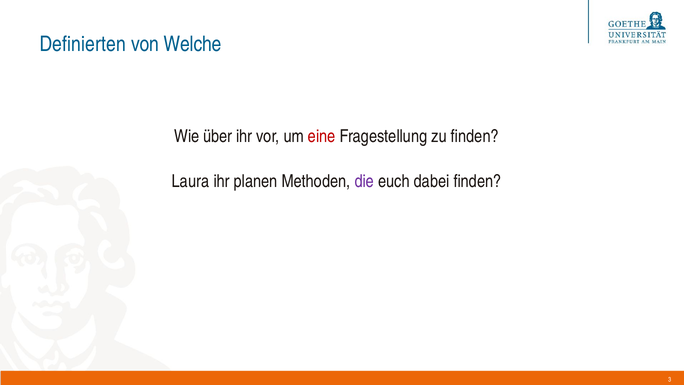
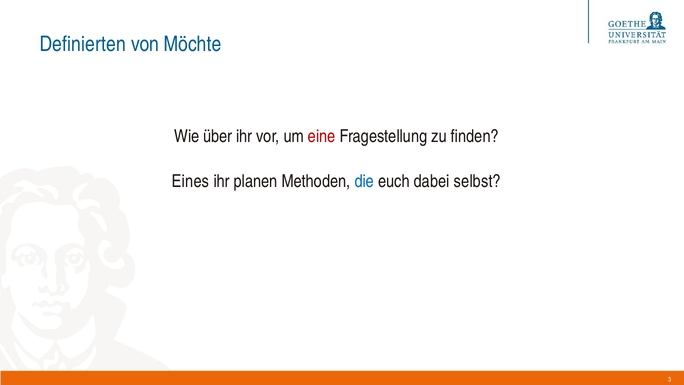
Welche: Welche -> Möchte (193, 44)
Laura: Laura -> Eines (191, 181)
die colour: purple -> blue (364, 181)
dabei finden: finden -> selbst (477, 181)
